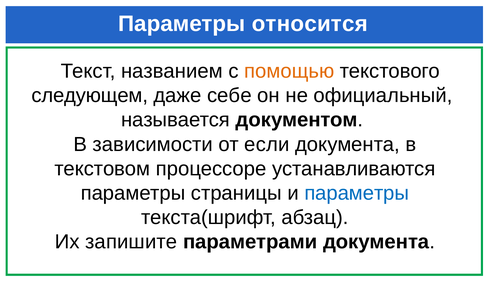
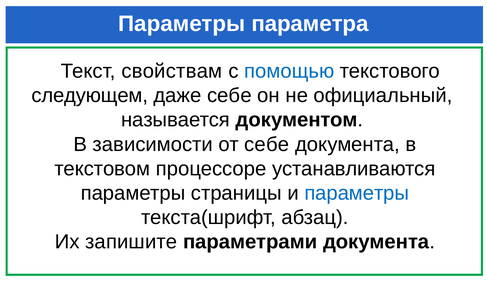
относится: относится -> параметра (310, 24)
названием: названием -> свойствам (172, 71)
помощью colour: orange -> blue (289, 71)
от если: если -> себе (267, 144)
